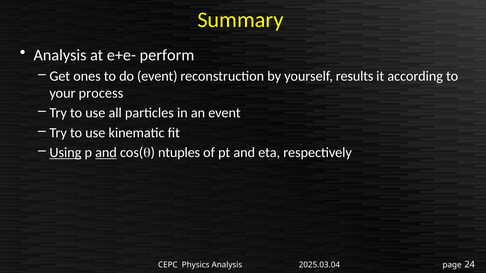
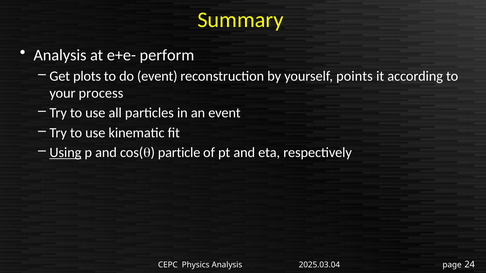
ones: ones -> plots (87, 76)
results: results -> points (354, 76)
and underline: present -> none (106, 153)
ntuples: ntuples -> particle (179, 153)
